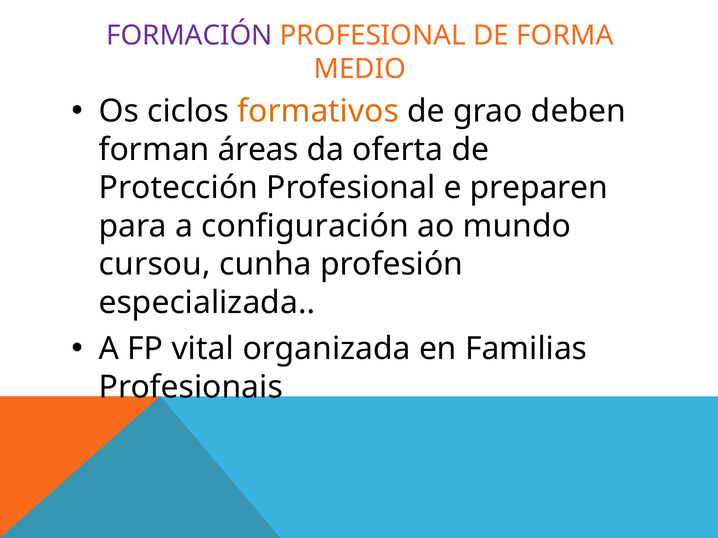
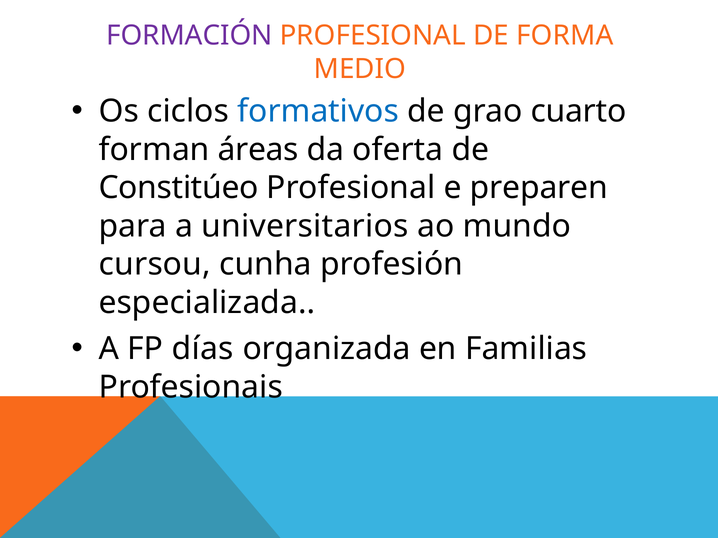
formativos colour: orange -> blue (318, 111)
deben: deben -> cuarto (579, 111)
Protección: Protección -> Constitúeo (179, 188)
configuración: configuración -> universitarios (305, 226)
vital: vital -> días (203, 349)
